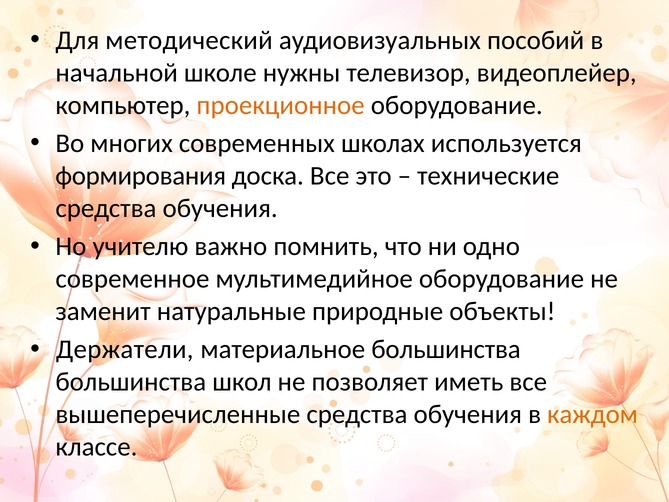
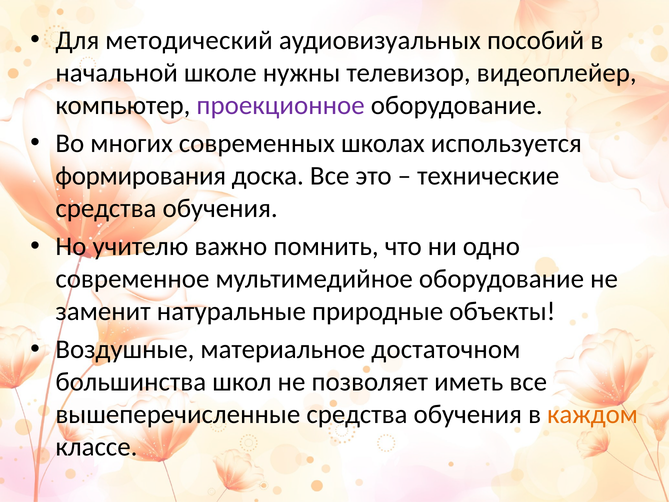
проекционное colour: orange -> purple (281, 105)
Держатели: Держатели -> Воздушные (125, 349)
материальное большинства: большинства -> достаточном (446, 349)
